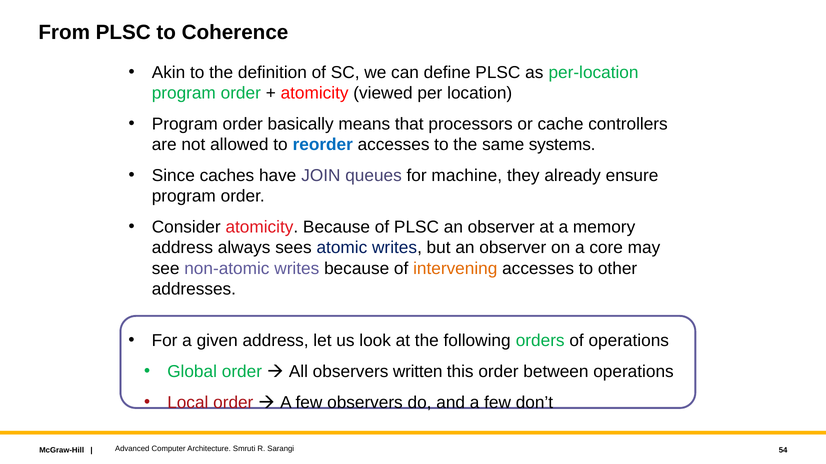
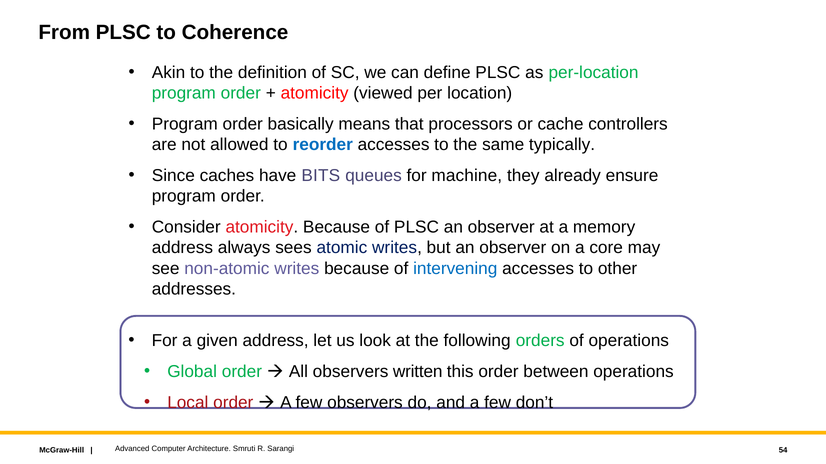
systems: systems -> typically (562, 145)
JOIN: JOIN -> BITS (321, 176)
intervening colour: orange -> blue (455, 269)
